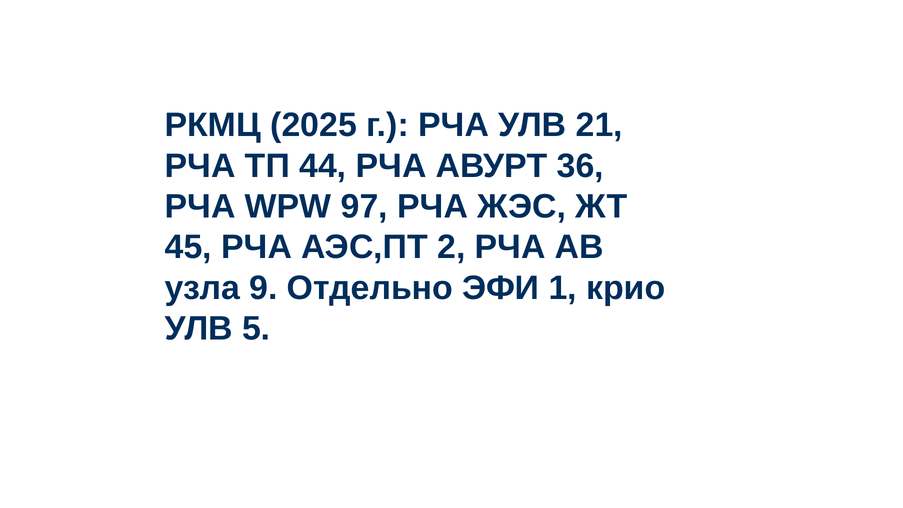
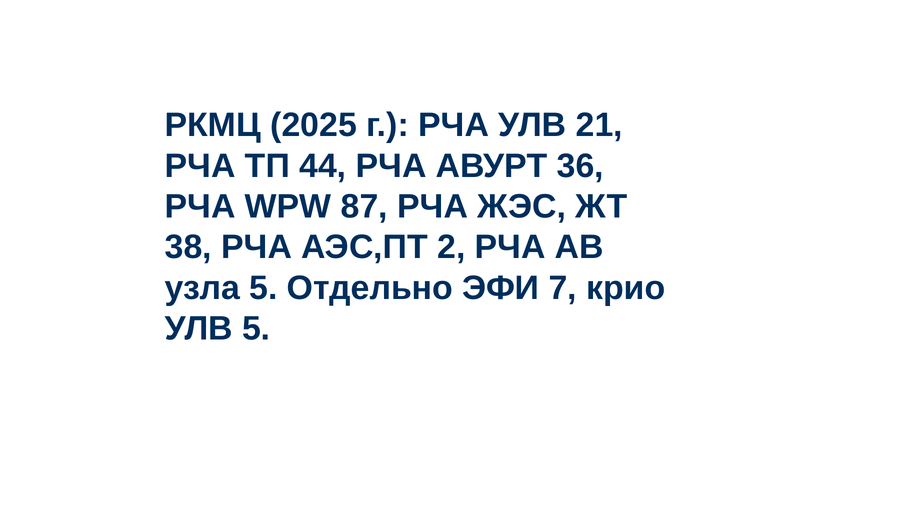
97: 97 -> 87 (364, 207)
45: 45 -> 38 (188, 247)
узла 9: 9 -> 5 (263, 288)
1: 1 -> 7 (563, 288)
